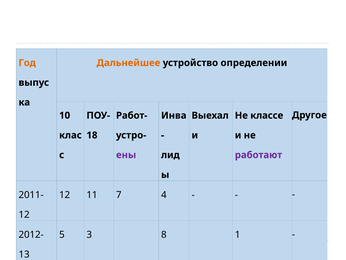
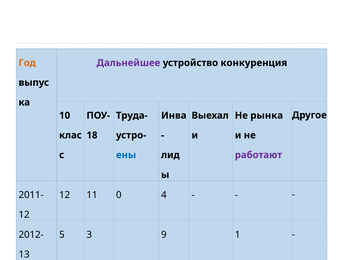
Дальнейшее colour: orange -> purple (128, 63)
определении: определении -> конкуренция (254, 63)
Работ-: Работ- -> Труда- (132, 115)
классе: классе -> рынка (267, 115)
ены colour: purple -> blue (126, 155)
12 11 7: 7 -> 0 (119, 194)
8: 8 -> 9 (164, 234)
